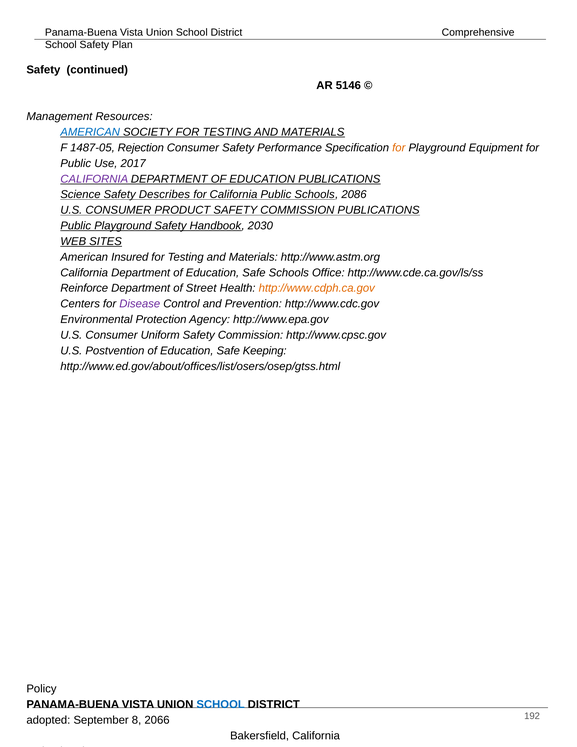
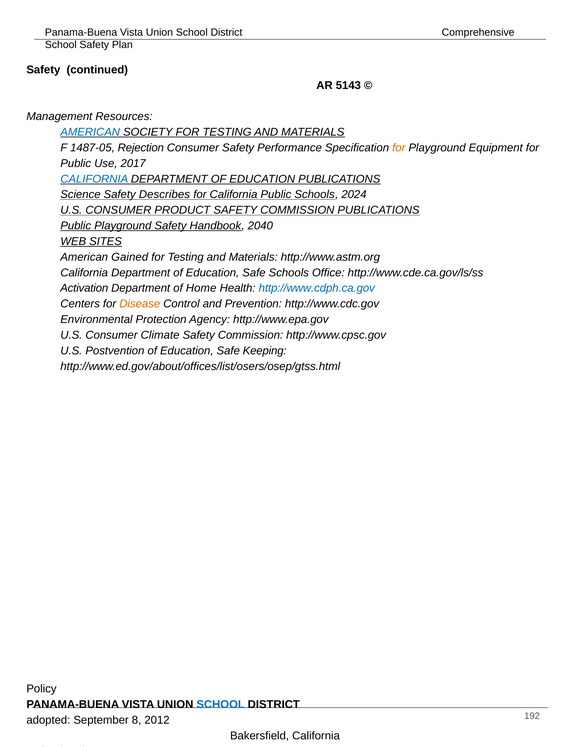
5146: 5146 -> 5143 (348, 85)
CALIFORNIA colour: purple -> blue (94, 179)
2086: 2086 -> 2024 (354, 194)
2030: 2030 -> 2040 (260, 226)
Insured: Insured -> Gained (130, 257)
Reinforce: Reinforce -> Activation (84, 288)
Street: Street -> Home (201, 288)
http://www.cdph.ca.gov colour: orange -> blue (317, 288)
Disease colour: purple -> orange (140, 304)
Uniform: Uniform -> Climate (160, 335)
2066: 2066 -> 2012 (157, 720)
